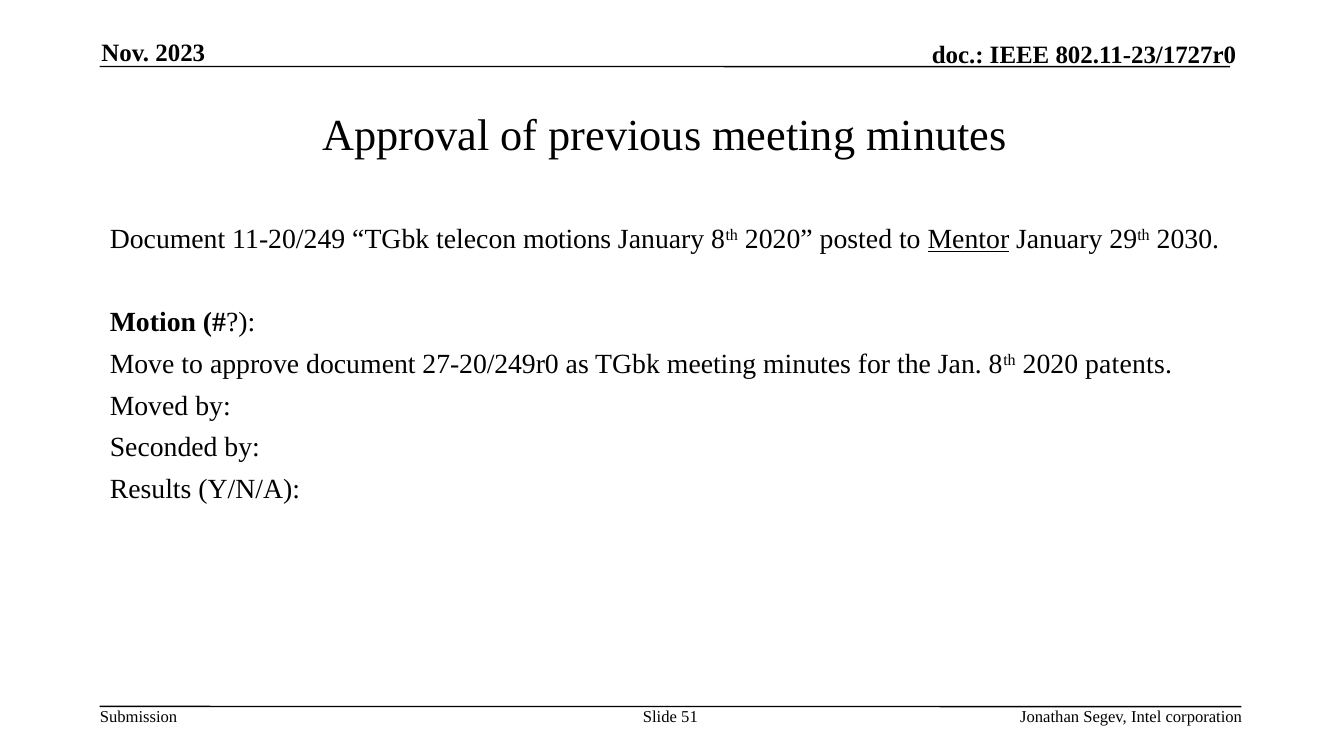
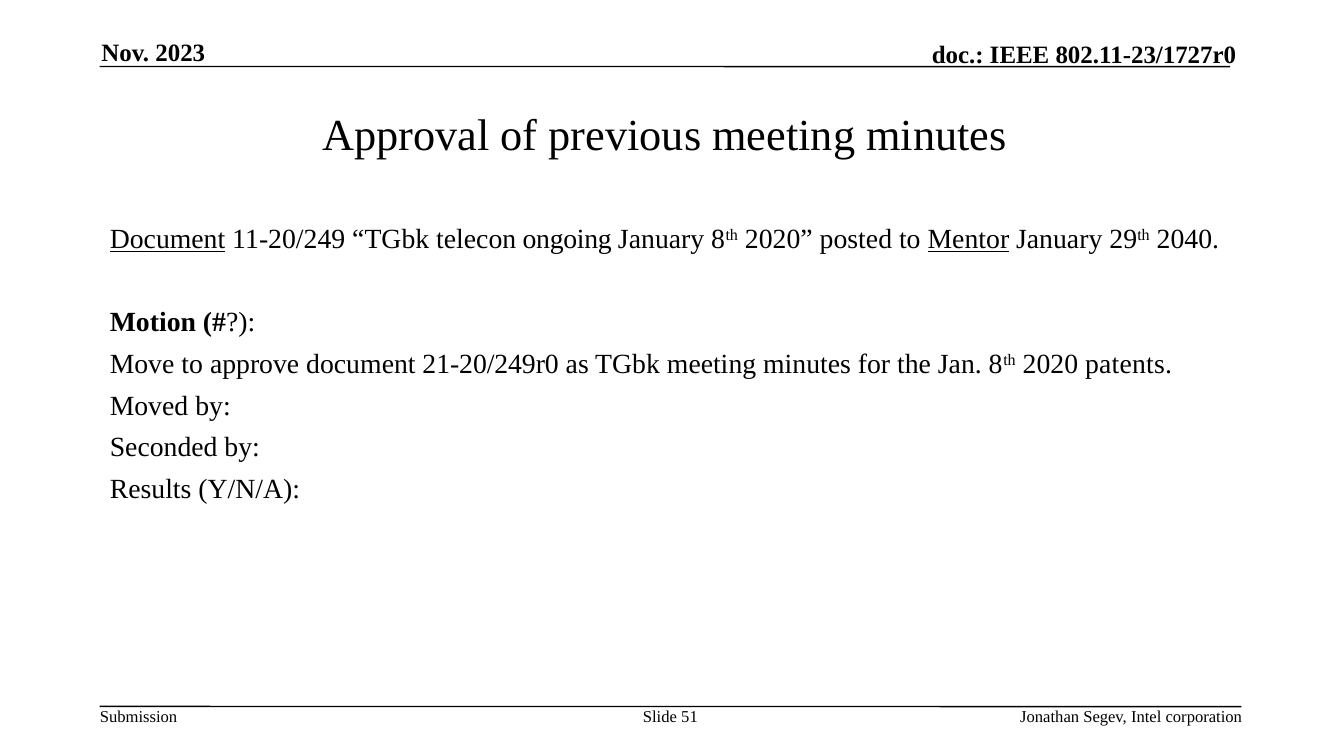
Document underline: none -> present (168, 240)
motions: motions -> ongoing (567, 240)
2030: 2030 -> 2040 (1188, 240)
27-20/249r0: 27-20/249r0 -> 21-20/249r0 (491, 364)
